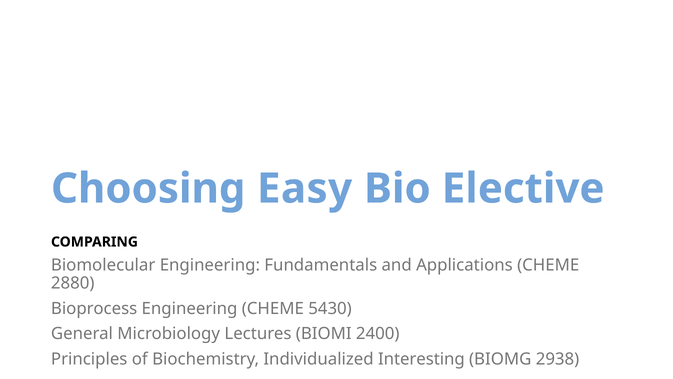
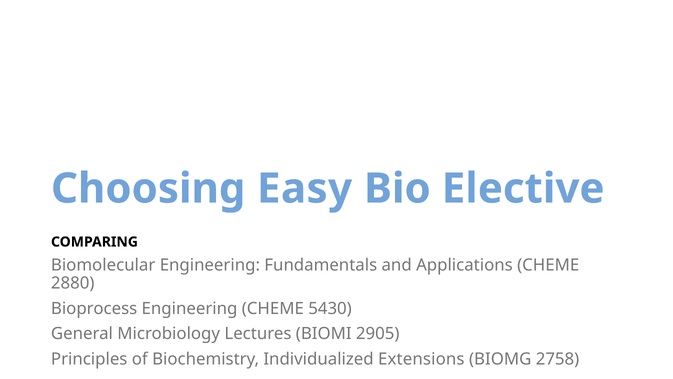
2400: 2400 -> 2905 (378, 333)
Interesting: Interesting -> Extensions (421, 359)
2938: 2938 -> 2758 (558, 359)
